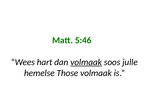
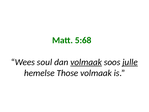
5:46: 5:46 -> 5:68 (83, 40)
hart: hart -> soul (44, 62)
julle underline: none -> present (130, 62)
